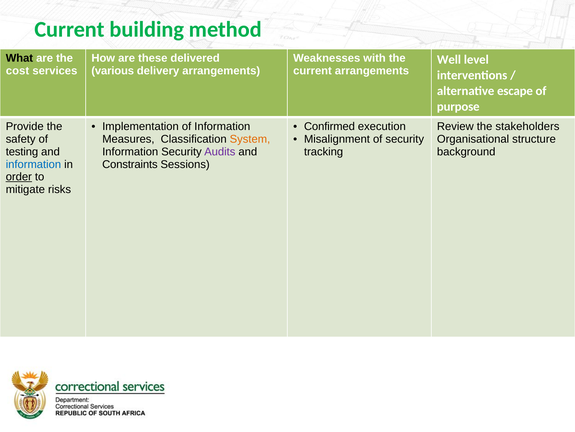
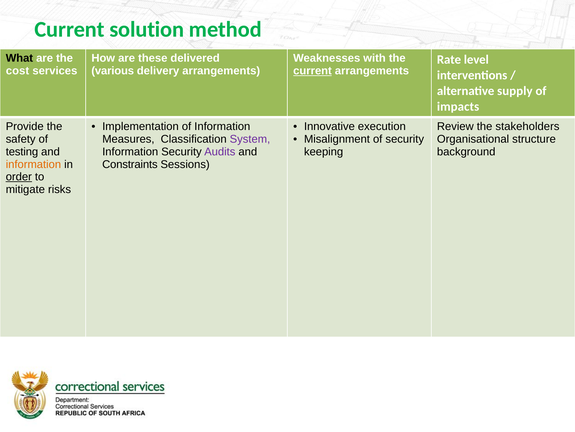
building: building -> solution (147, 30)
Well: Well -> Rate (449, 60)
current underline: none -> present (313, 71)
escape: escape -> supply (515, 91)
purpose: purpose -> impacts (458, 106)
Confirmed: Confirmed -> Innovative (329, 126)
System colour: orange -> purple (250, 139)
tracking: tracking -> keeping (324, 151)
information colour: blue -> orange (33, 164)
